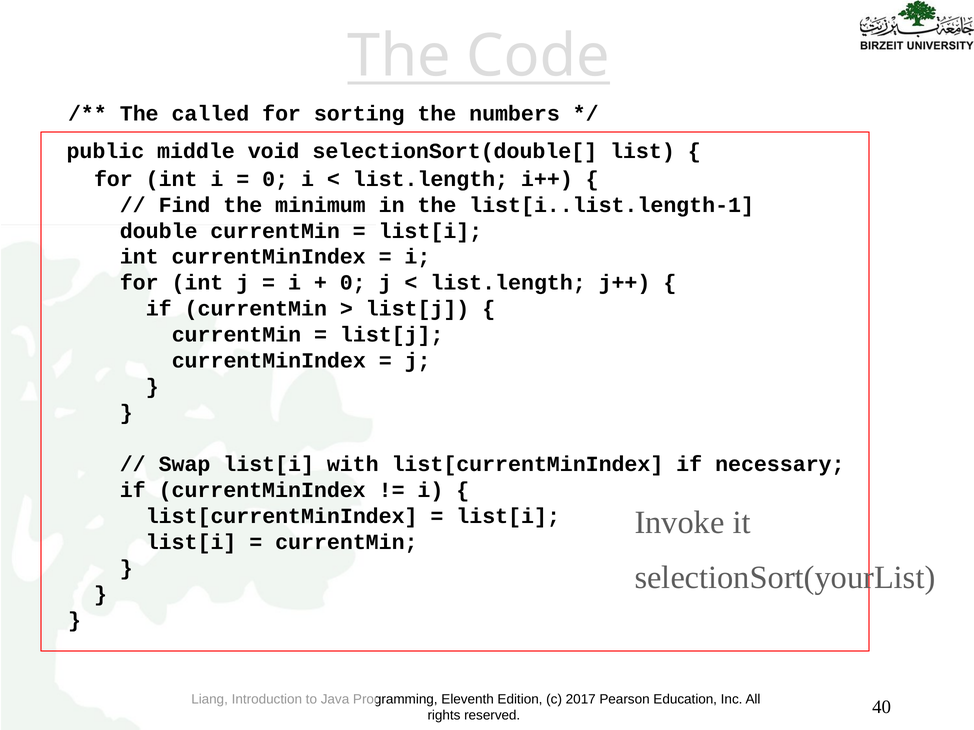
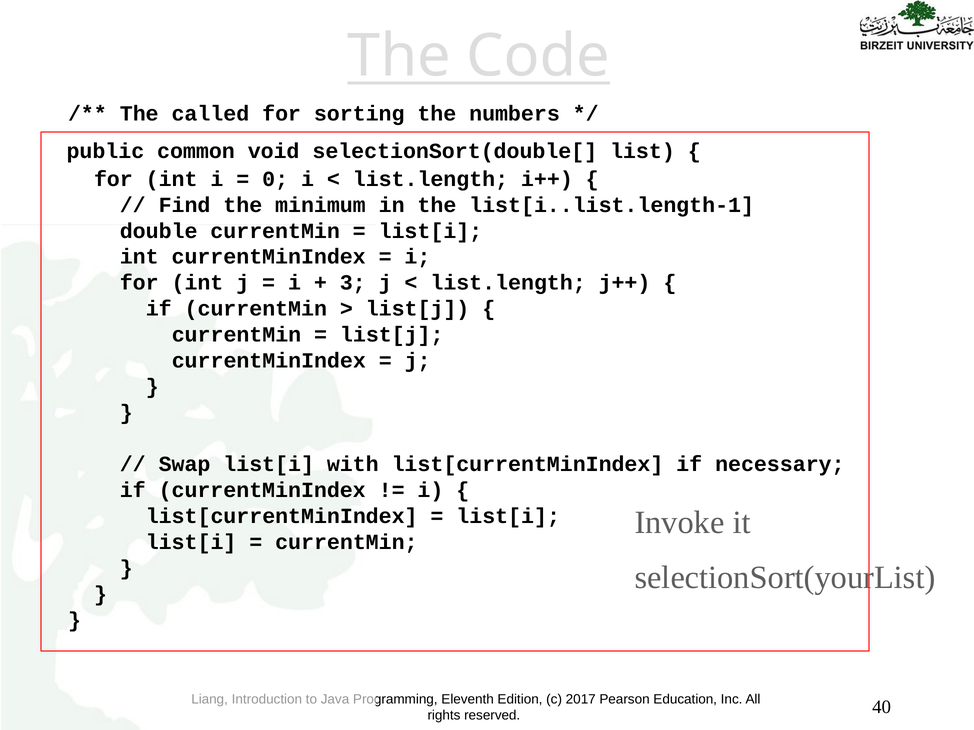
middle: middle -> common (196, 151)
0: 0 -> 3 (353, 283)
